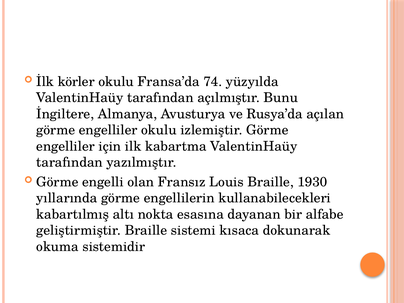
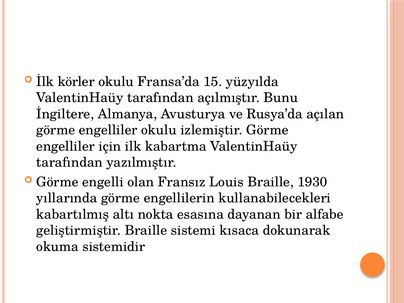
74: 74 -> 15 (213, 82)
